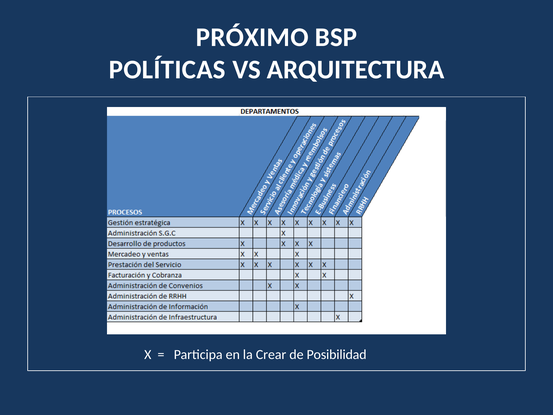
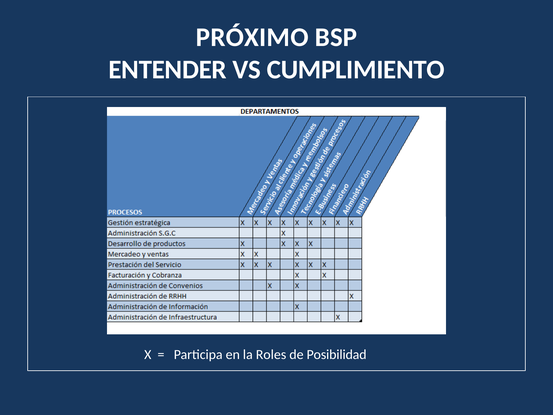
POLÍTICAS: POLÍTICAS -> ENTENDER (168, 70)
ARQUITECTURA: ARQUITECTURA -> CUMPLIMIENTO (356, 70)
Crear: Crear -> Roles (271, 354)
